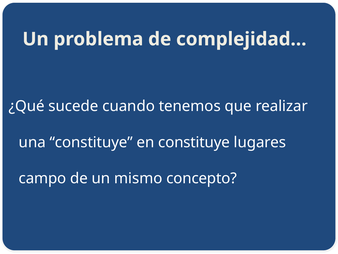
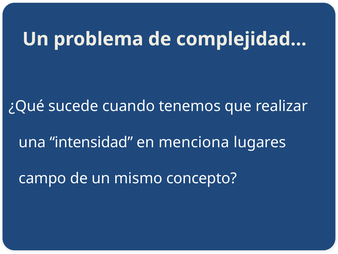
una constituye: constituye -> intensidad (91, 142)
en constituye: constituye -> menciona (194, 142)
